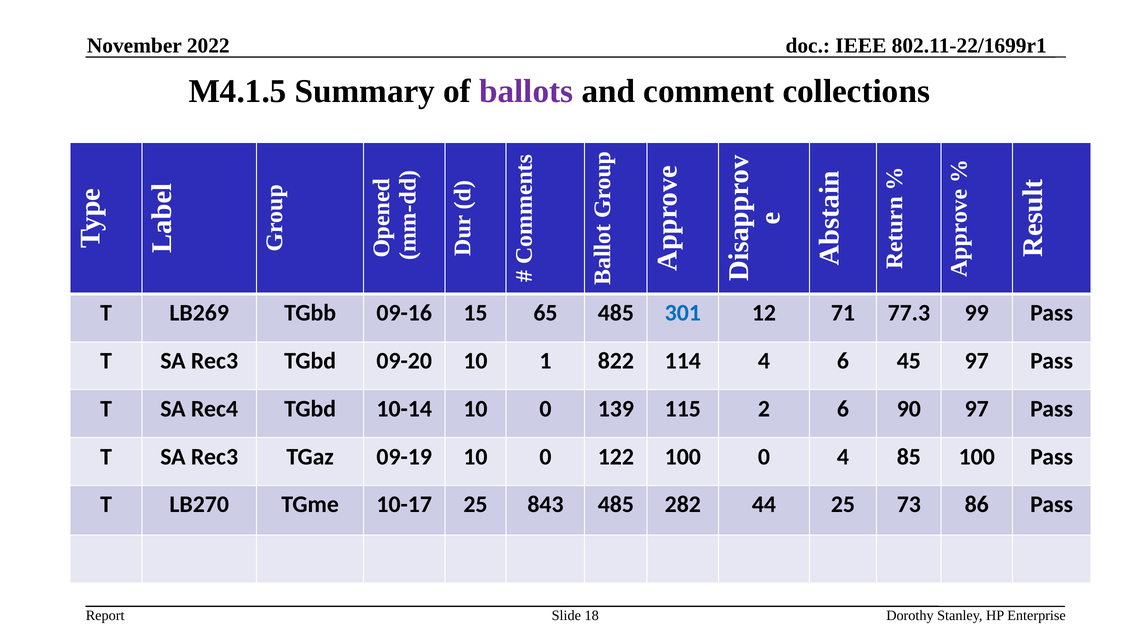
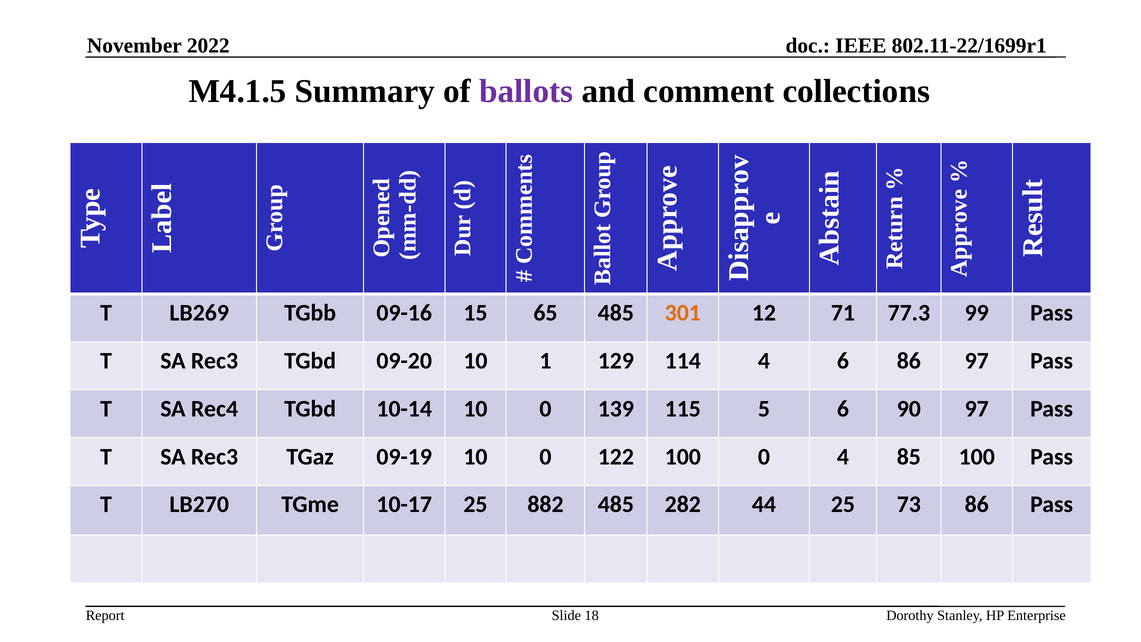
301 colour: blue -> orange (683, 313)
822: 822 -> 129 (616, 361)
6 45: 45 -> 86 (909, 361)
2: 2 -> 5 (764, 409)
843: 843 -> 882 (545, 504)
